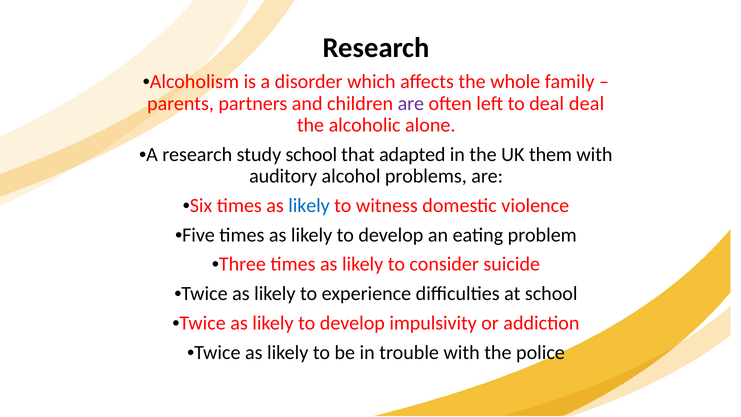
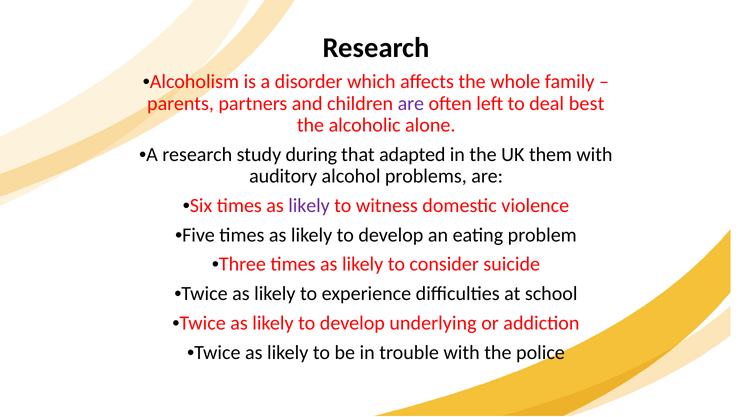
deal deal: deal -> best (587, 103)
study school: school -> during (311, 154)
likely colour: blue -> purple (309, 205)
impulsivity: impulsivity -> underlying (433, 323)
